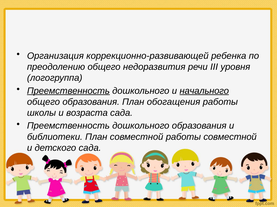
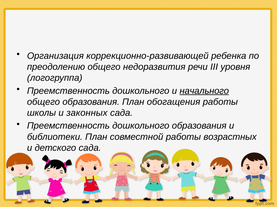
Преемственность underline: present -> none (68, 91)
возраста: возраста -> законных (87, 113)
работы совместной: совместной -> возрастных (230, 137)
